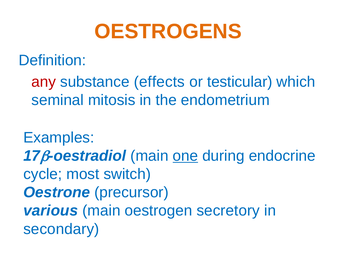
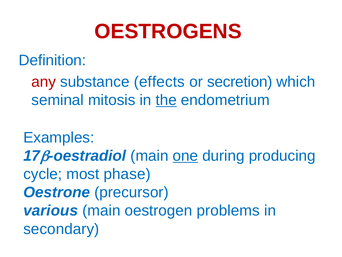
OESTROGENS colour: orange -> red (168, 31)
testicular: testicular -> secretion (240, 82)
the underline: none -> present (166, 100)
endocrine: endocrine -> producing (282, 156)
switch: switch -> phase (127, 174)
secretory: secretory -> problems (228, 210)
